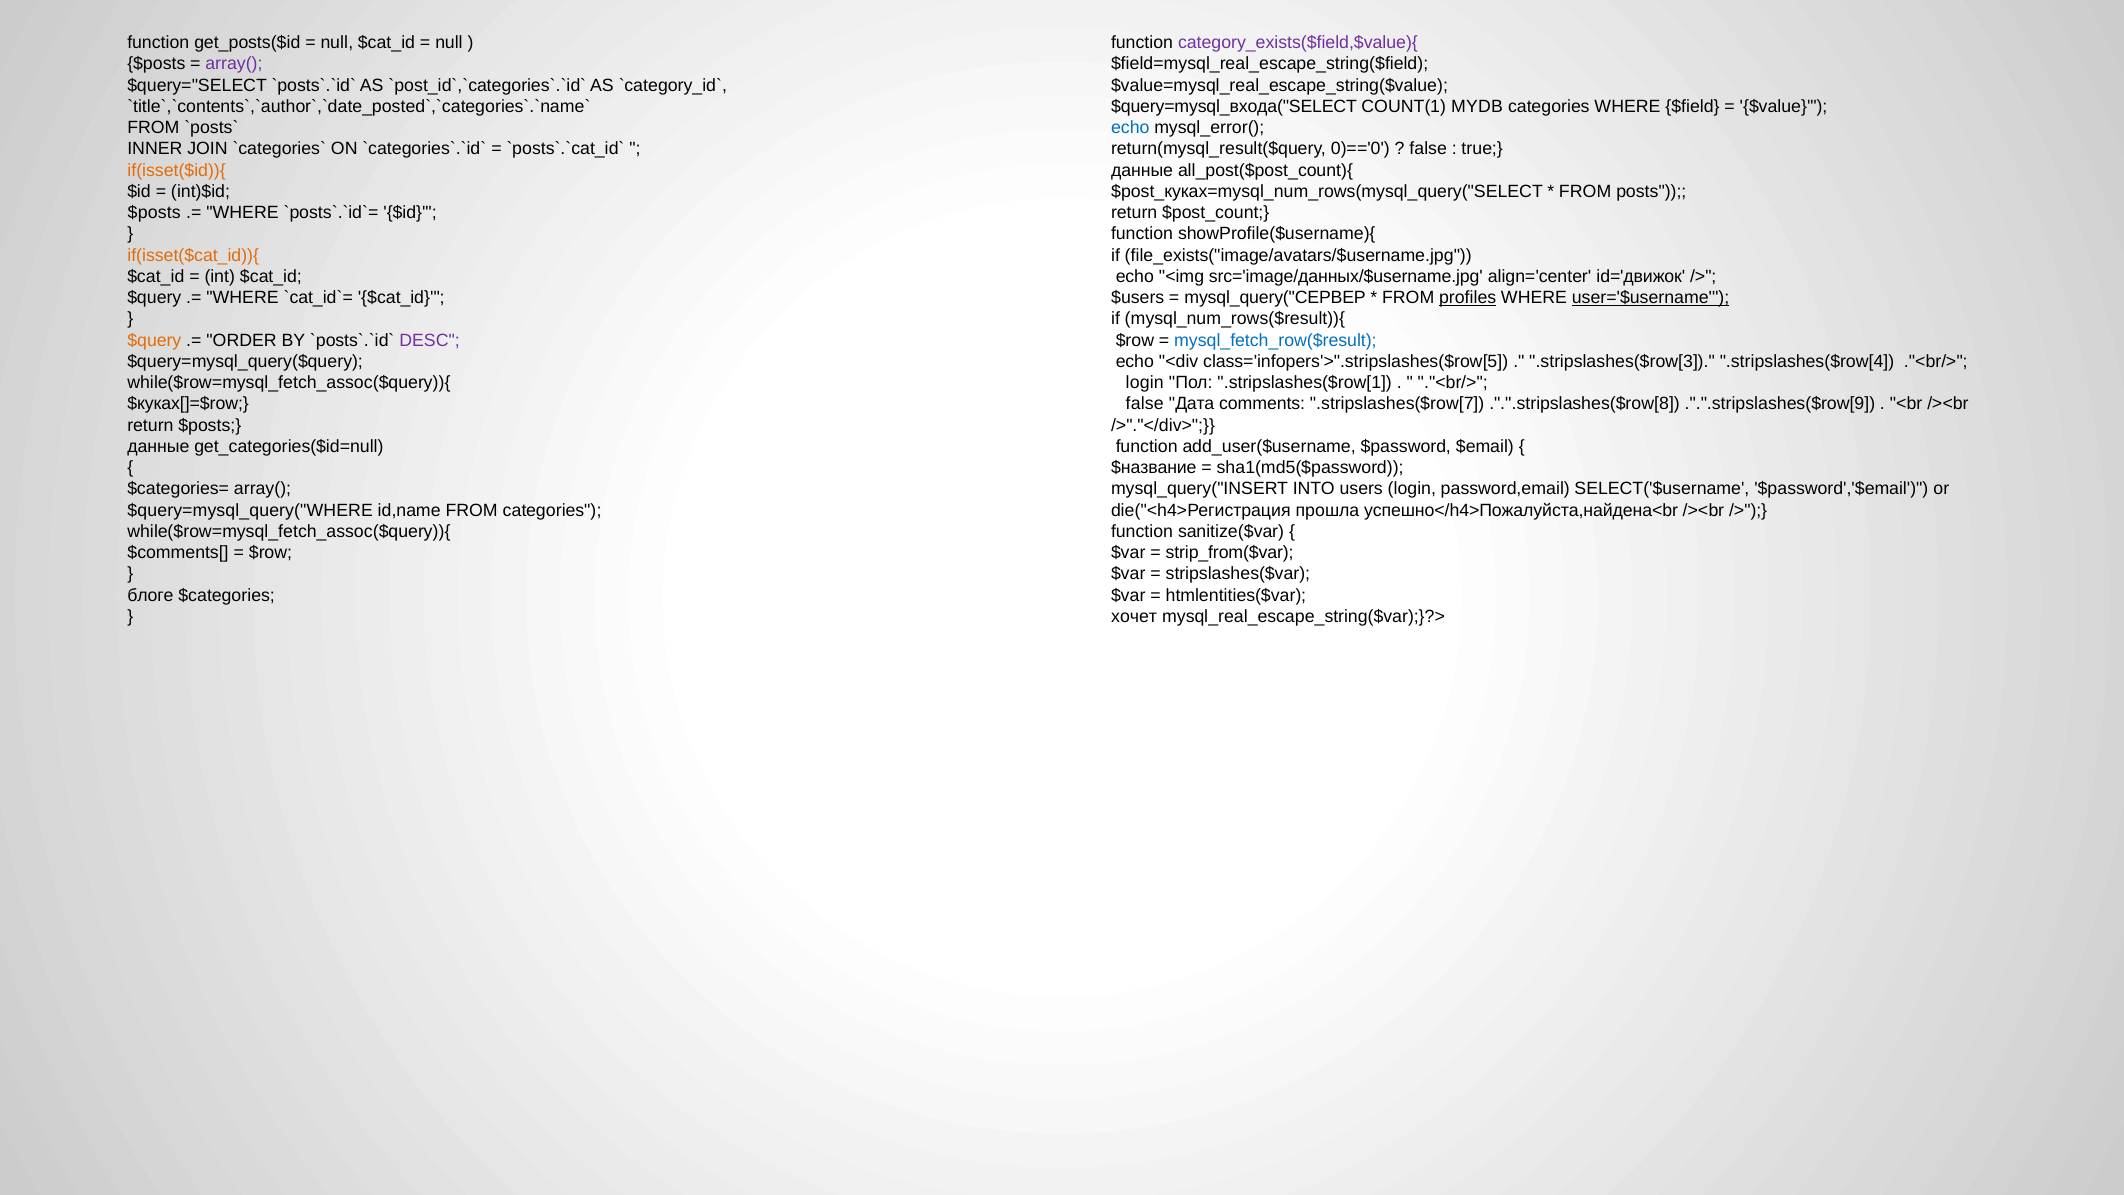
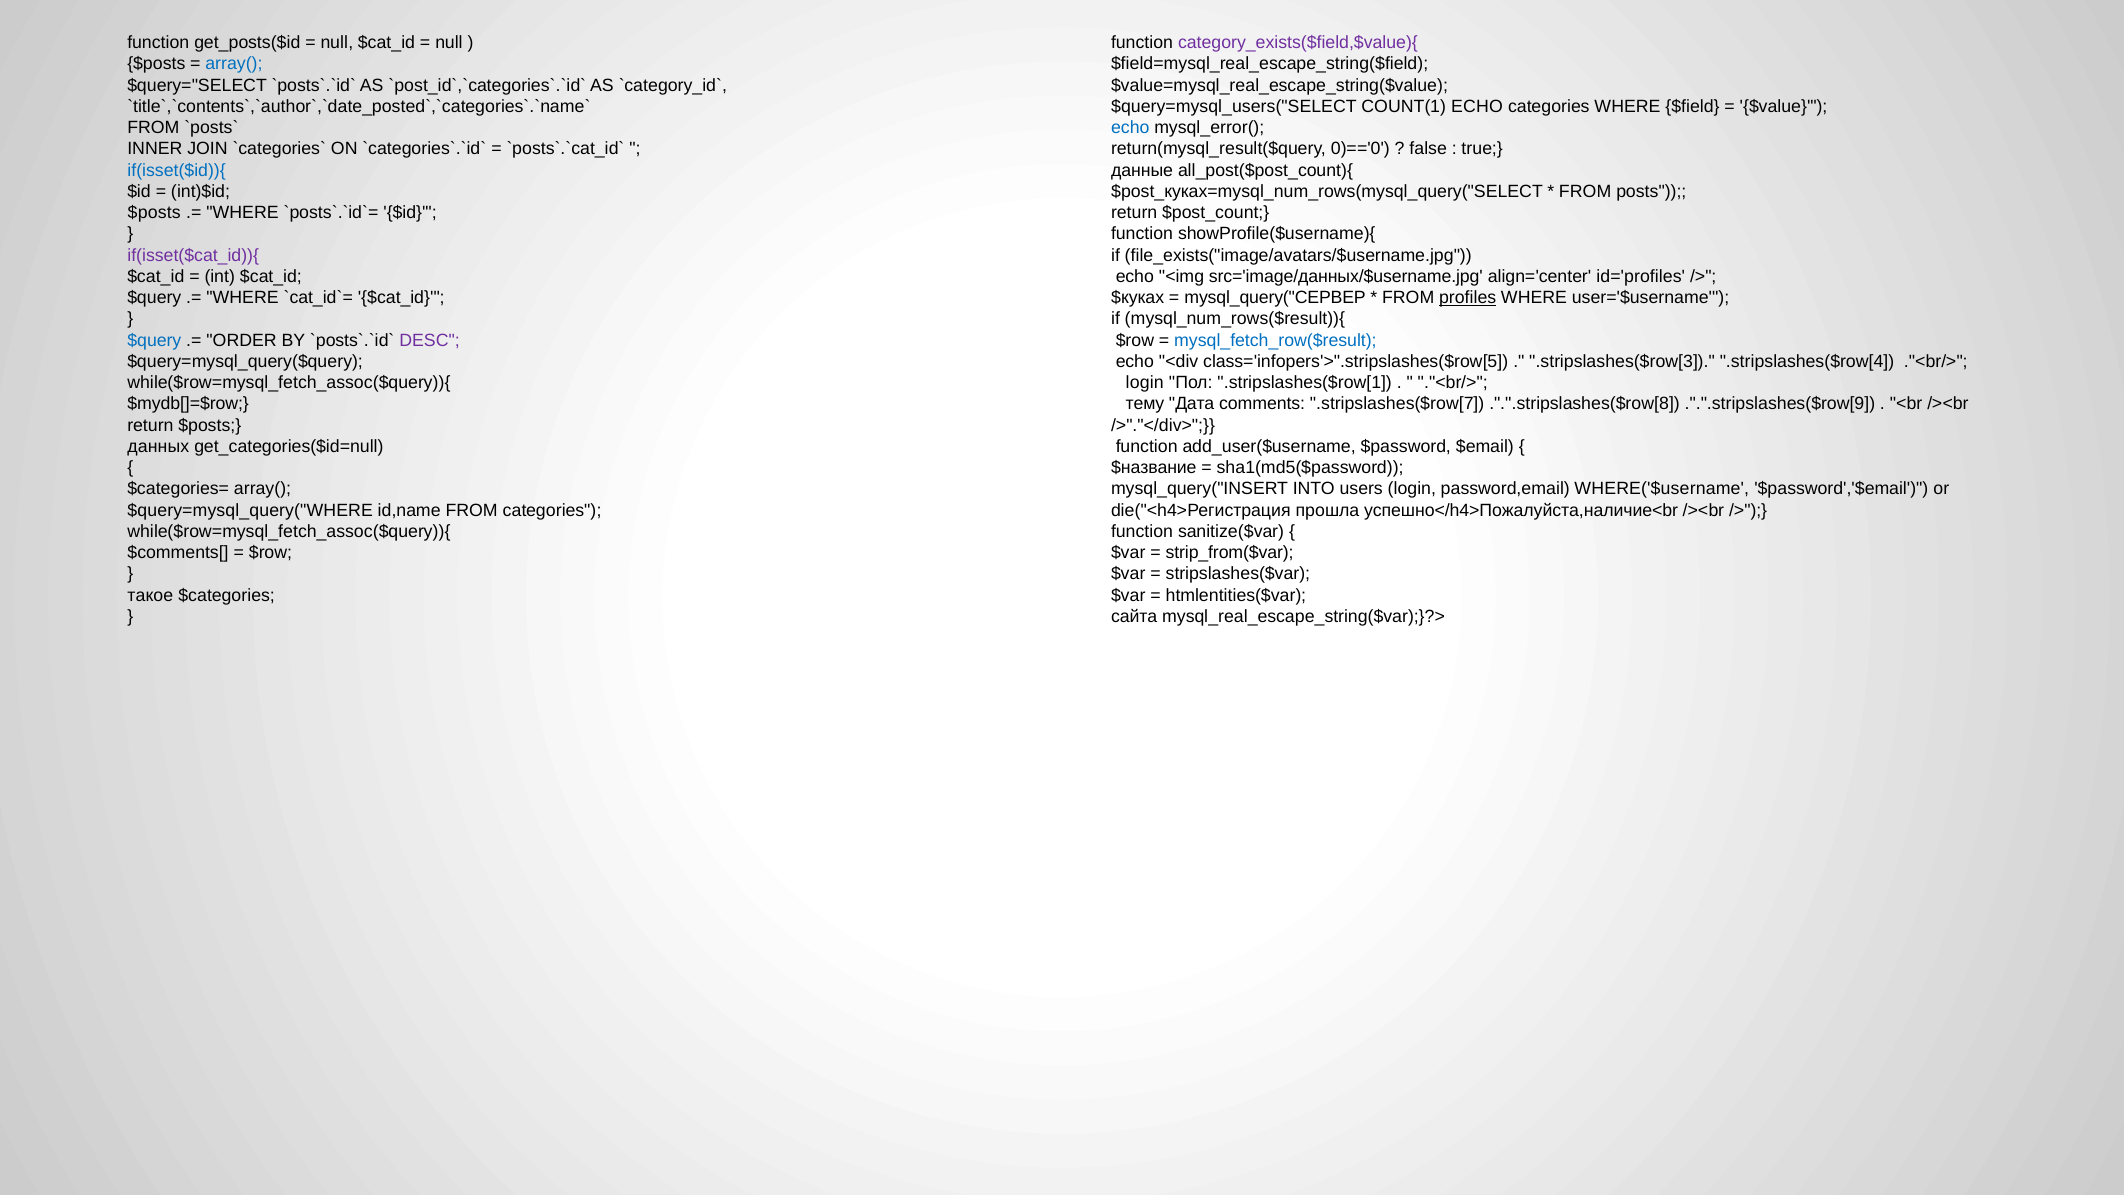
array( colour: purple -> blue (234, 64)
$query=mysql_входа("SELECT: $query=mysql_входа("SELECT -> $query=mysql_users("SELECT (1234, 107)
COUNT(1 MYDB: MYDB -> ECHO (1477, 107)
if(isset($id)){ colour: orange -> blue (177, 170)
if(isset($cat_id)){ colour: orange -> purple (193, 255)
id='движок: id='движок -> id='profiles (1641, 276)
$users: $users -> $куках (1138, 298)
user='$username underline: present -> none (1651, 298)
$query colour: orange -> blue (154, 340)
$куках[]=$row: $куках[]=$row -> $mydb[]=$row (188, 404)
false: false -> тему (1145, 404)
данные: данные -> данных (158, 446)
SELECT('$username: SELECT('$username -> WHERE('$username (1662, 489)
успешно</h4>Пожалуйста,найдена<br: успешно</h4>Пожалуйста,найдена<br -> успешно</h4>Пожалуйста,наличие<br (1521, 510)
блоге: блоге -> такое (150, 595)
хочет: хочет -> сайта (1134, 616)
